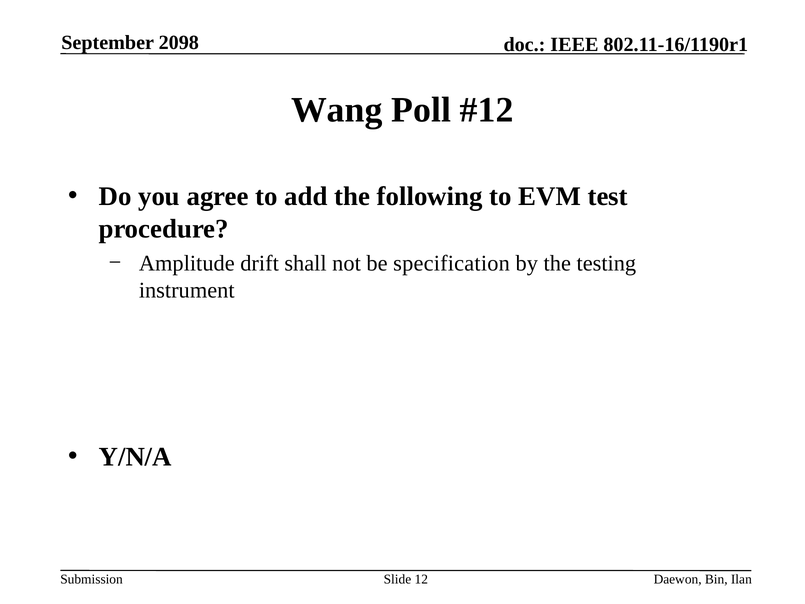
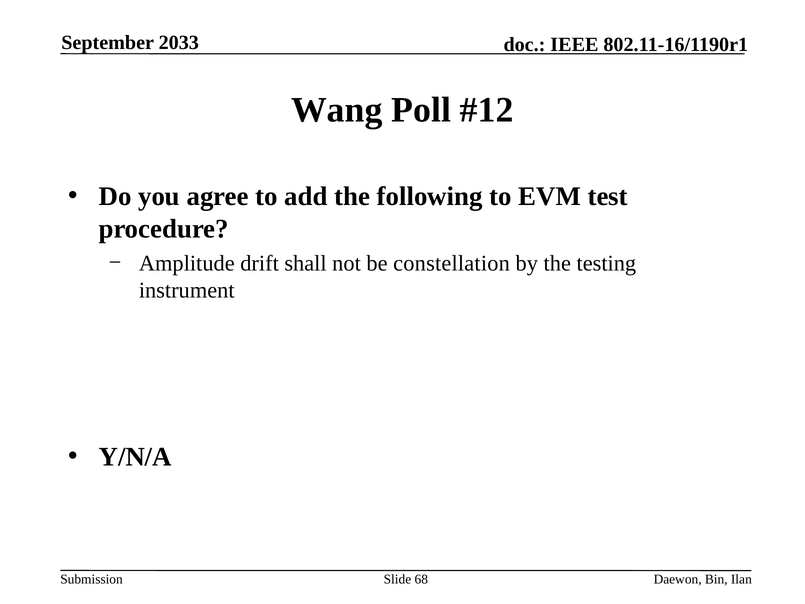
2098: 2098 -> 2033 (179, 43)
specification: specification -> constellation (452, 263)
12: 12 -> 68 (421, 579)
